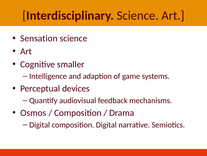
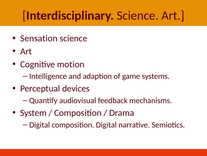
smaller: smaller -> motion (71, 64)
Osmos: Osmos -> System (33, 112)
